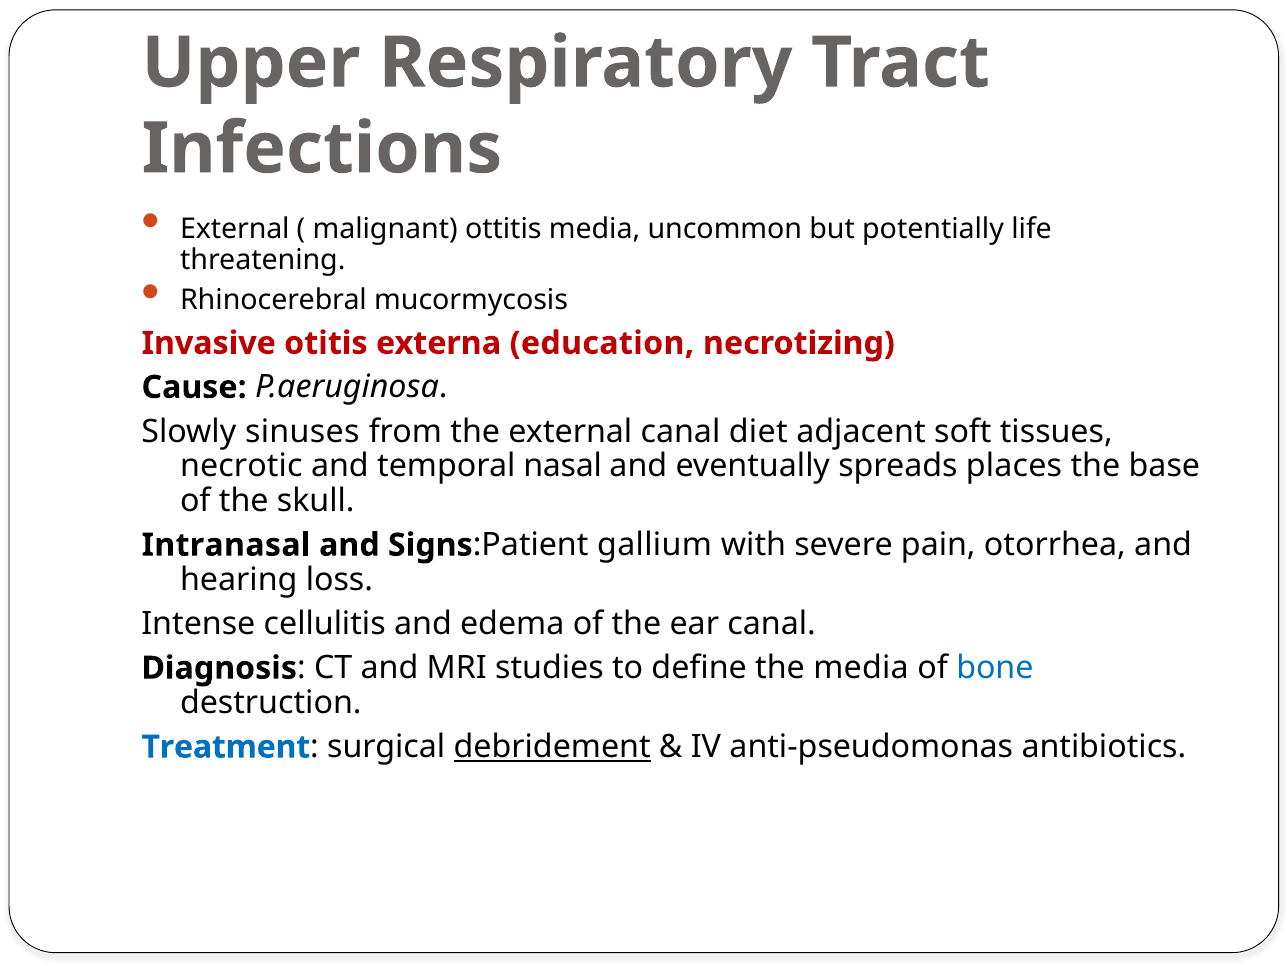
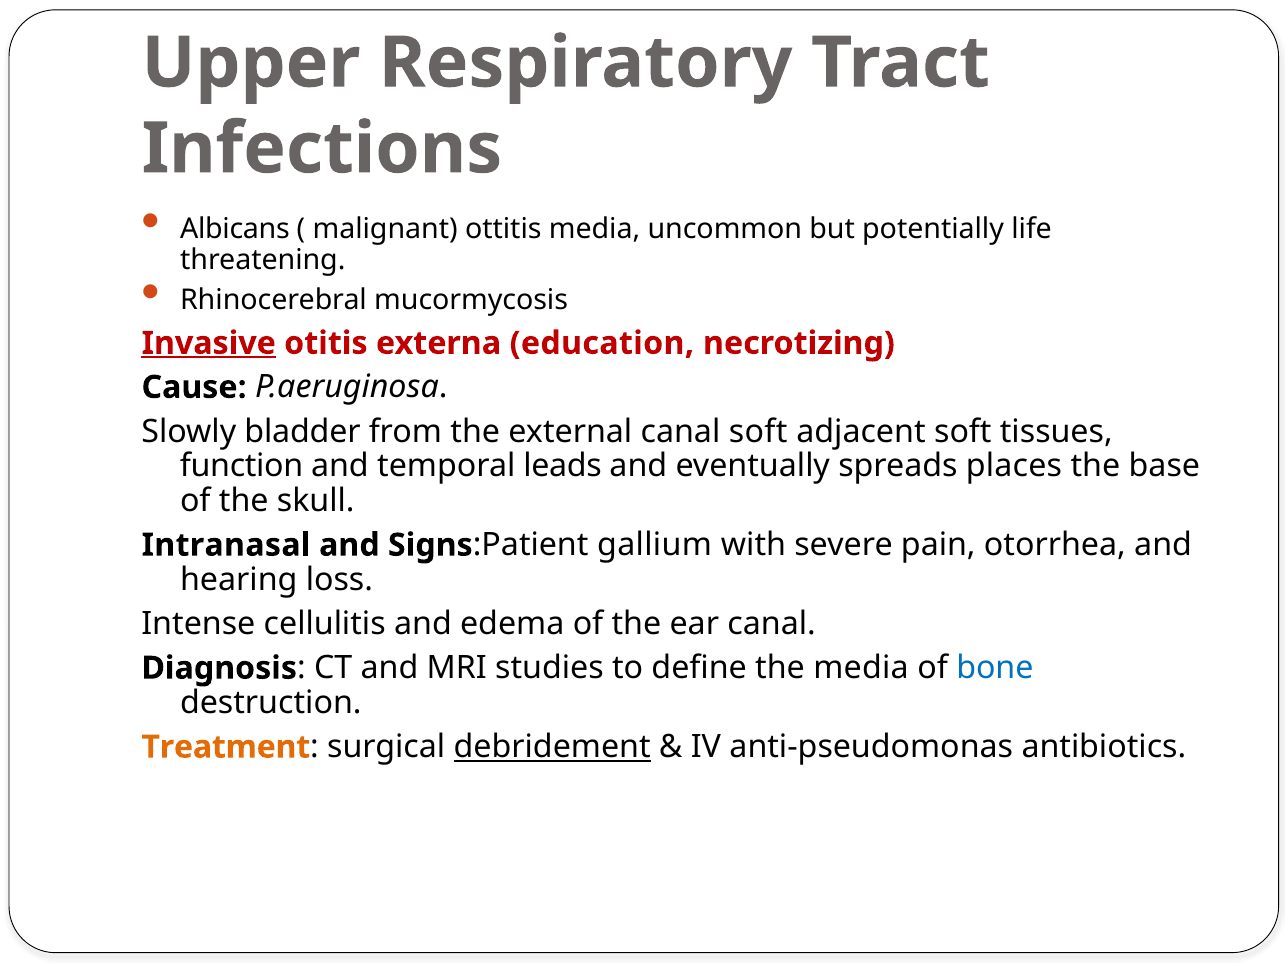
External: External -> Albicans (235, 229)
Invasive underline: none -> present (209, 343)
sinuses: sinuses -> bladder (303, 431)
canal diet: diet -> soft (758, 431)
necrotic: necrotic -> function (242, 466)
nasal: nasal -> leads (563, 466)
Treatment colour: blue -> orange (226, 747)
